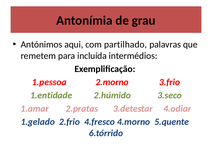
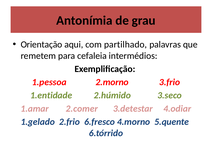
Antónimos: Antónimos -> Orientação (41, 44)
incluída: incluída -> cefaleia (92, 56)
2.pratas: 2.pratas -> 2.comer (82, 109)
4.fresco: 4.fresco -> 6.fresco (100, 122)
